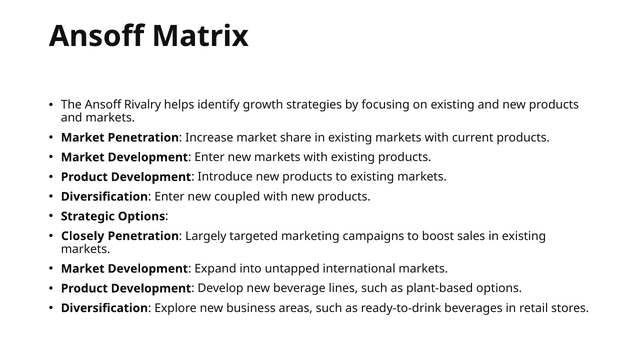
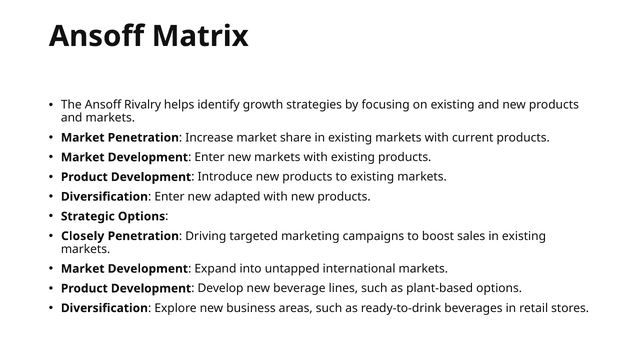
coupled: coupled -> adapted (237, 196)
Largely: Largely -> Driving (206, 236)
